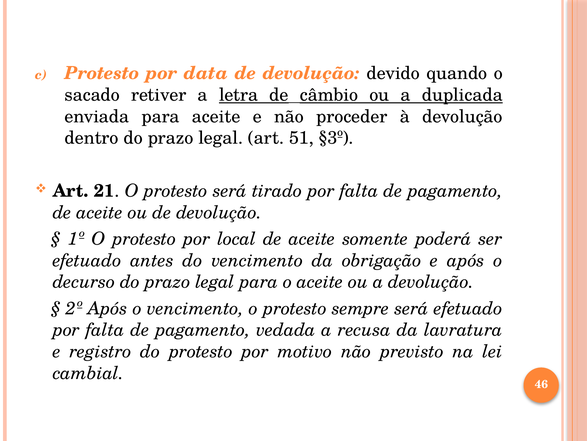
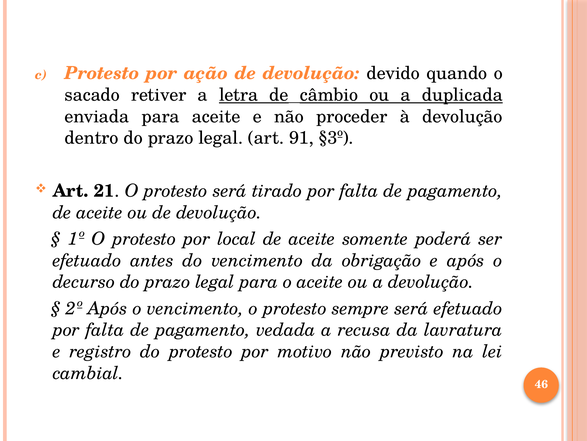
data: data -> ação (206, 73)
51: 51 -> 91 (301, 138)
